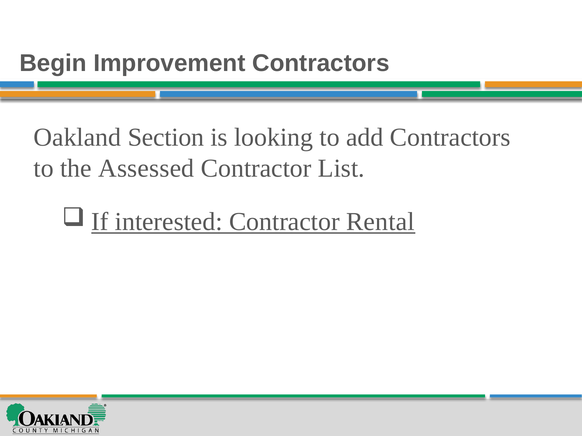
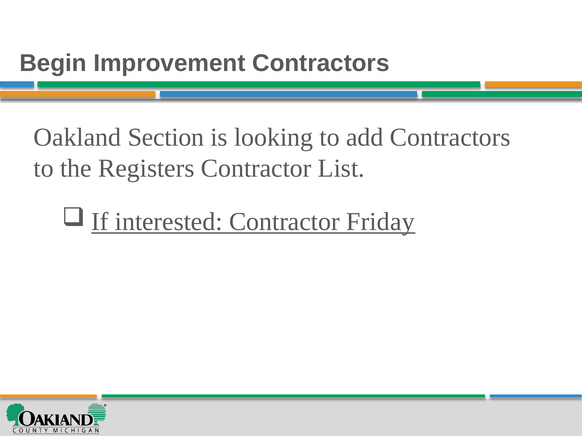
Assessed: Assessed -> Registers (146, 169)
Rental: Rental -> Friday (380, 222)
